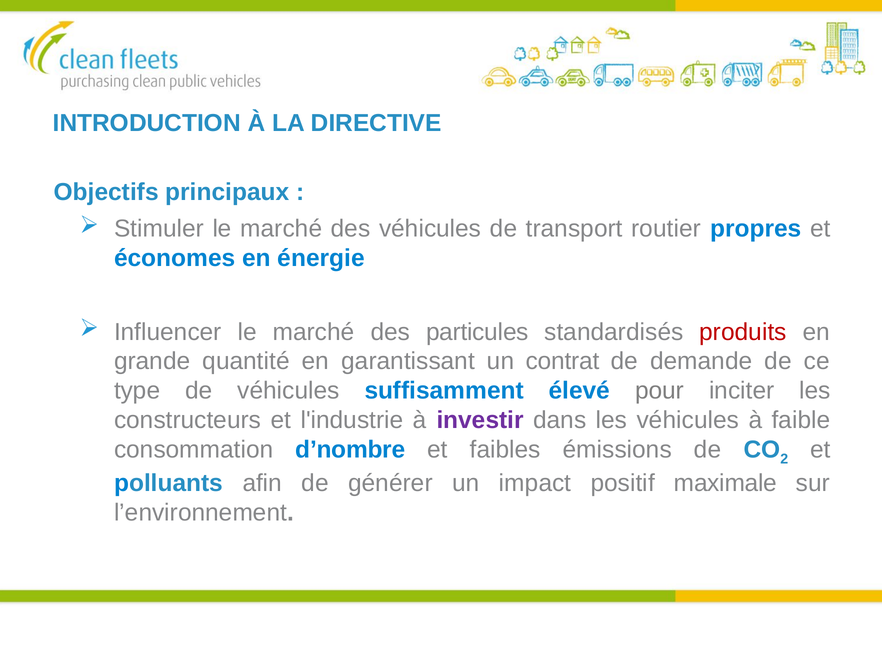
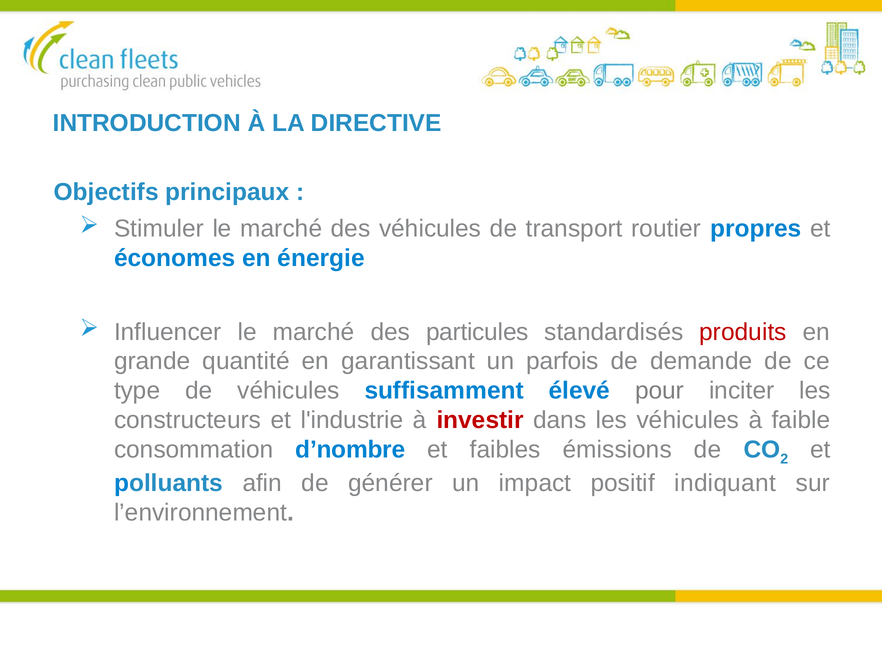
contrat: contrat -> parfois (563, 361)
investir colour: purple -> red (480, 420)
maximale: maximale -> indiquant (725, 483)
